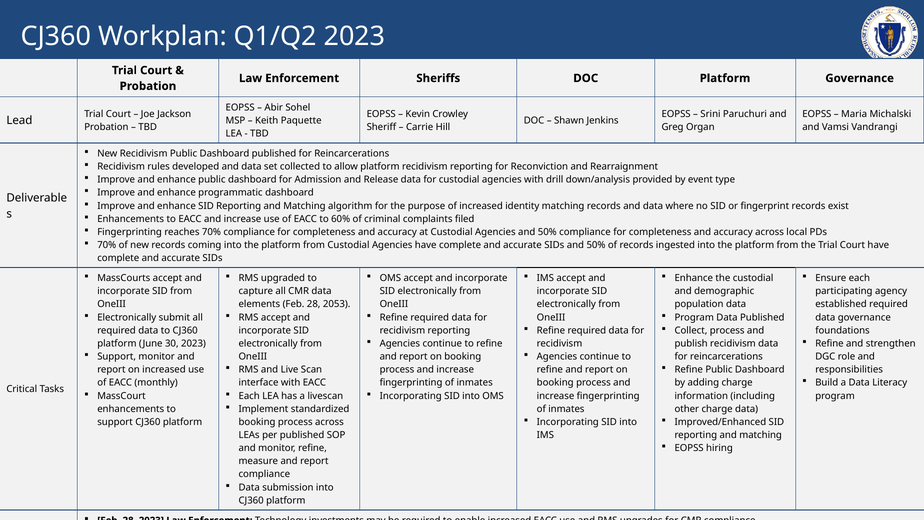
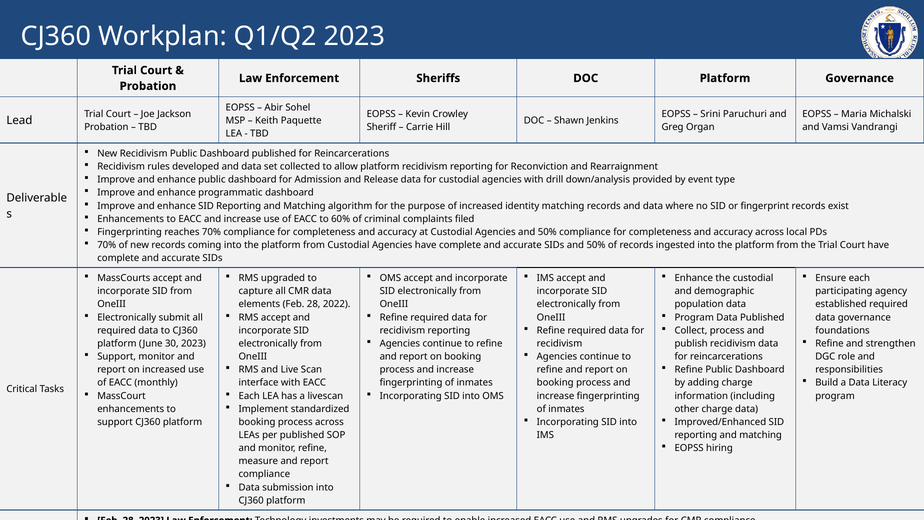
2053: 2053 -> 2022 (337, 304)
